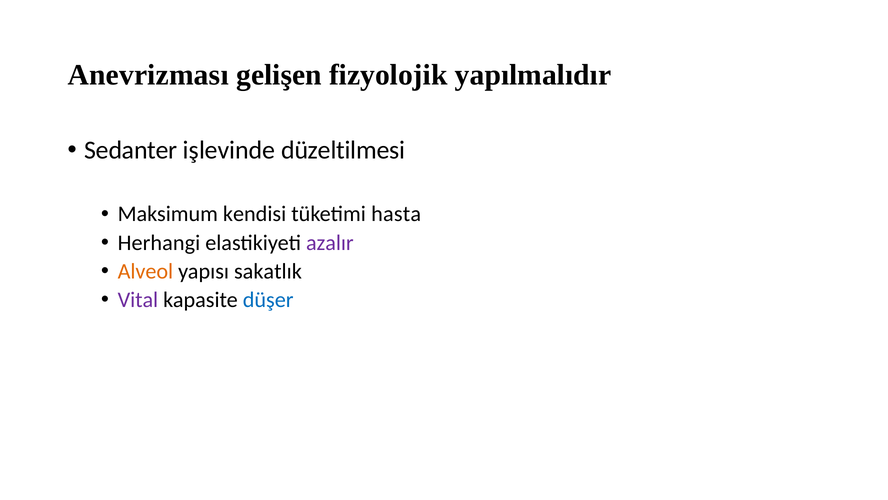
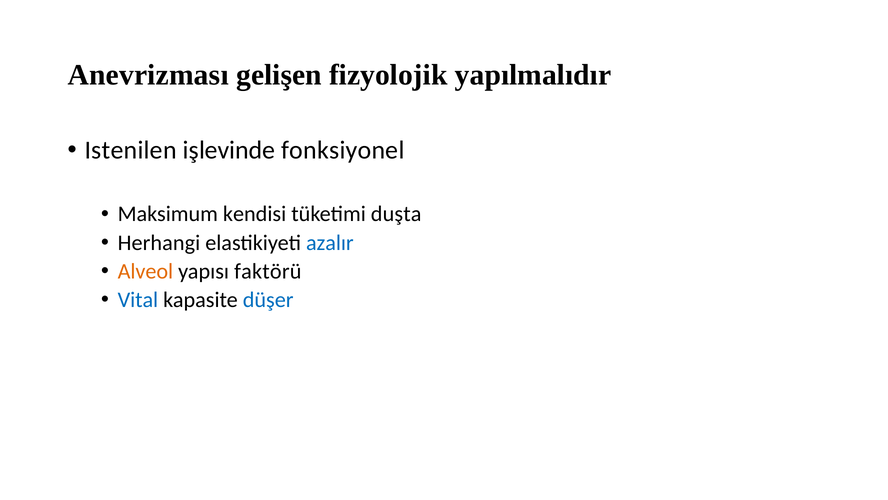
Sedanter: Sedanter -> Istenilen (131, 150)
düzeltilmesi: düzeltilmesi -> fonksiyonel (343, 150)
hasta: hasta -> duşta (396, 214)
azalır colour: purple -> blue (330, 242)
sakatlık: sakatlık -> faktörü (268, 271)
Vital colour: purple -> blue (138, 300)
